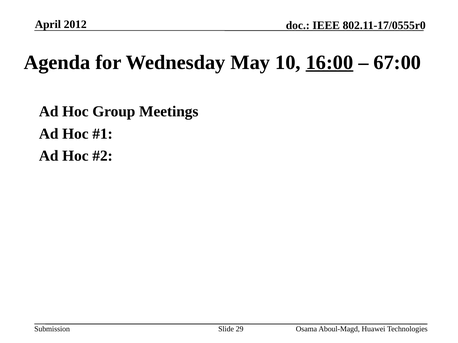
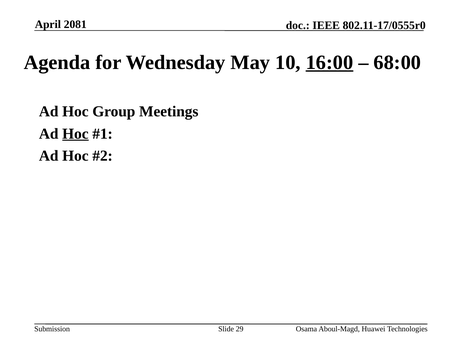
2012: 2012 -> 2081 (75, 24)
67:00: 67:00 -> 68:00 (397, 62)
Hoc underline: none -> present (75, 134)
